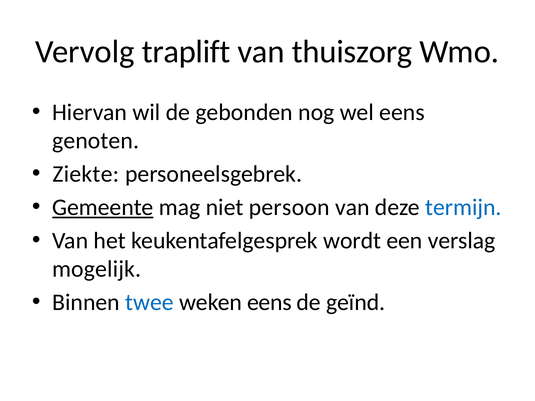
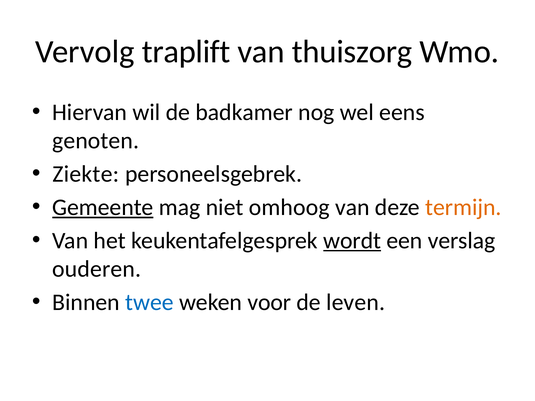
gebonden: gebonden -> badkamer (244, 112)
persoon: persoon -> omhoog (289, 207)
termijn colour: blue -> orange (463, 207)
wordt underline: none -> present (352, 241)
mogelijk: mogelijk -> ouderen (97, 269)
weken eens: eens -> voor (269, 303)
geïnd: geïnd -> leven (356, 303)
